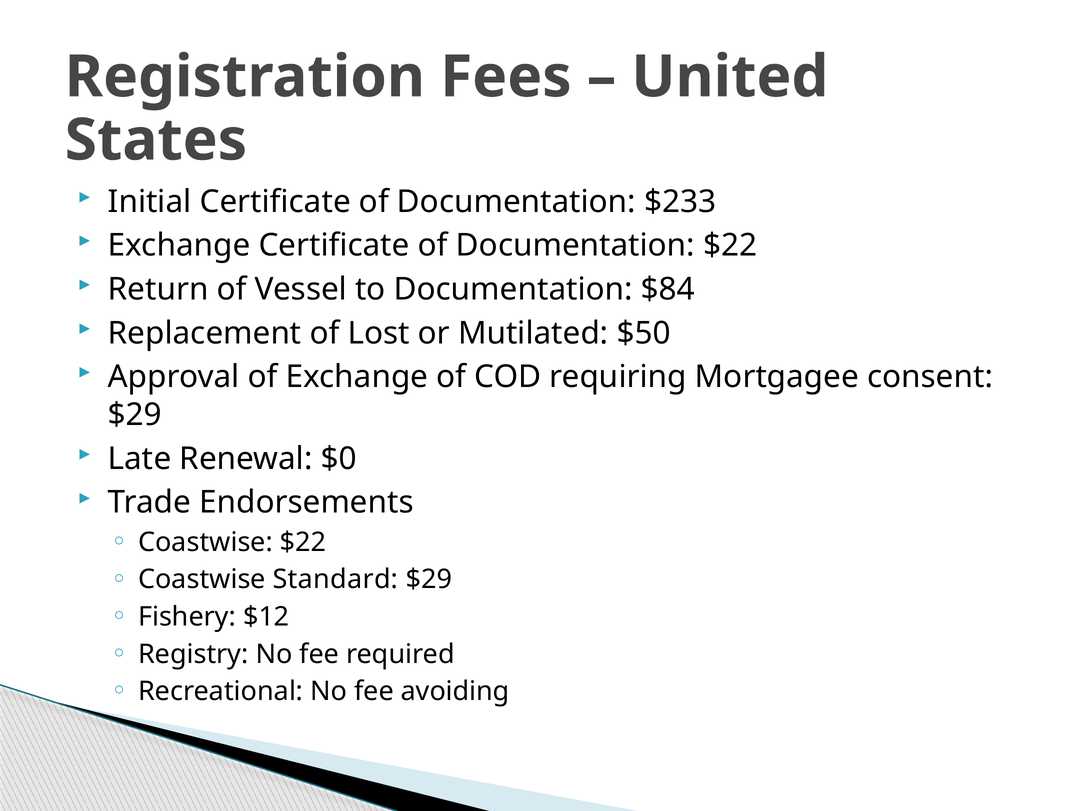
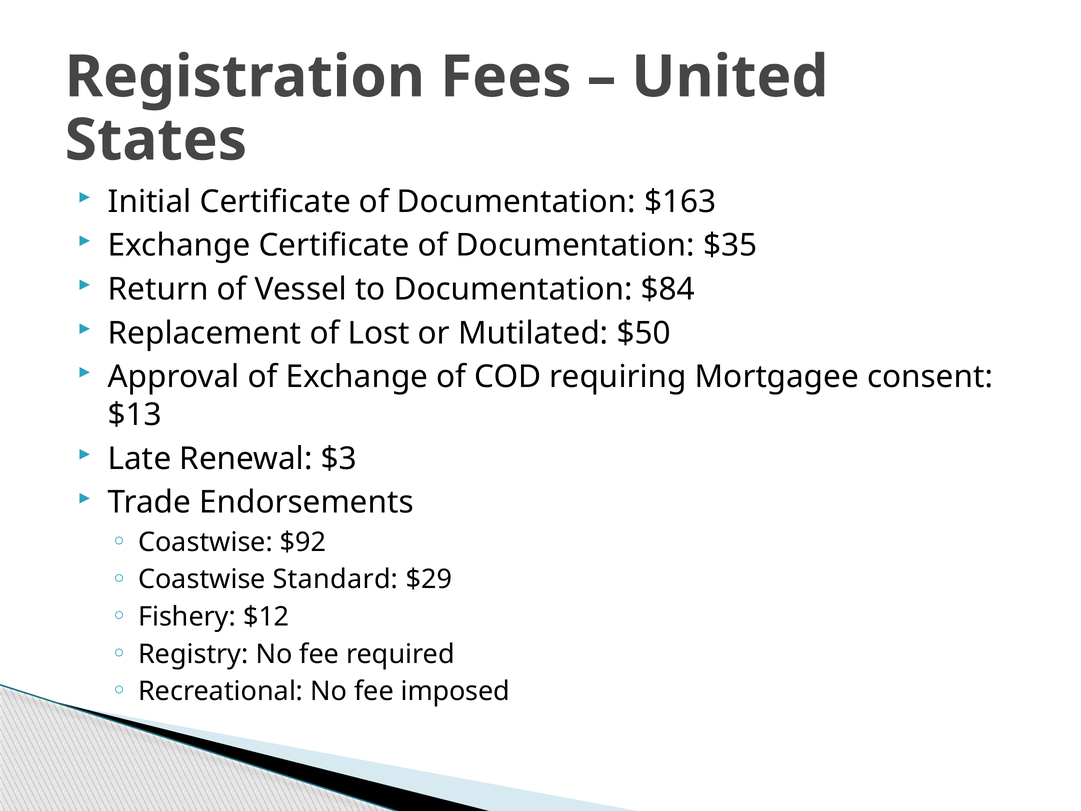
$233: $233 -> $163 (680, 202)
Documentation $22: $22 -> $35 (730, 245)
$29: $29 -> $13 (135, 415)
$0: $0 -> $3 (339, 459)
Coastwise $22: $22 -> $92 (303, 542)
avoiding: avoiding -> imposed (455, 691)
